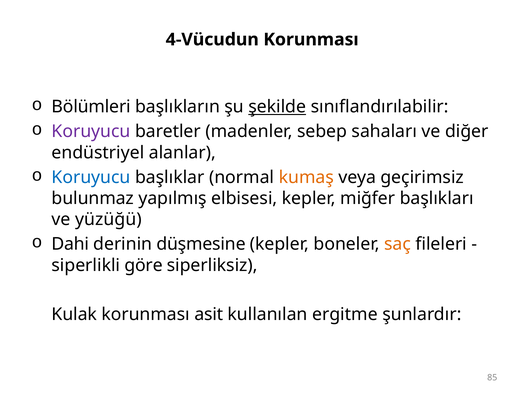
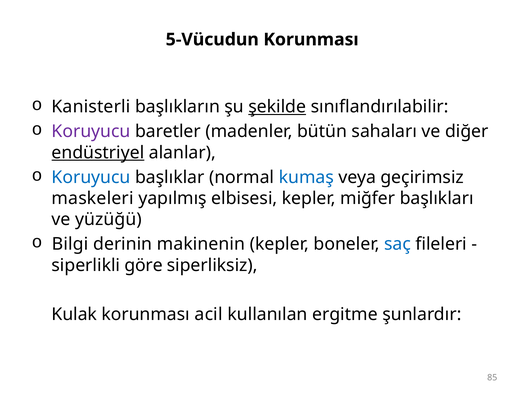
4-Vücudun: 4-Vücudun -> 5-Vücudun (212, 40)
Bölümleri: Bölümleri -> Kanisterli (91, 107)
sebep: sebep -> bütün (322, 132)
endüstriyel underline: none -> present (98, 153)
kumaş colour: orange -> blue (306, 178)
bulunmaz: bulunmaz -> maskeleri (93, 199)
Dahi: Dahi -> Bilgi (70, 245)
düşmesine: düşmesine -> makinenin (201, 245)
saç colour: orange -> blue (397, 245)
asit: asit -> acil (209, 315)
